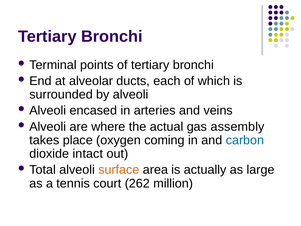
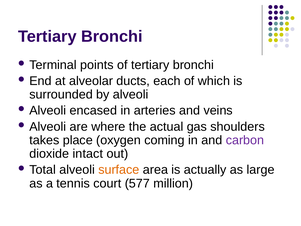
assembly: assembly -> shoulders (238, 127)
carbon colour: blue -> purple (245, 140)
262: 262 -> 577 (137, 183)
